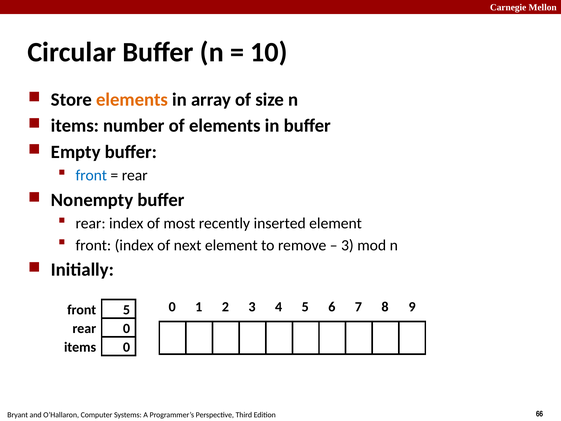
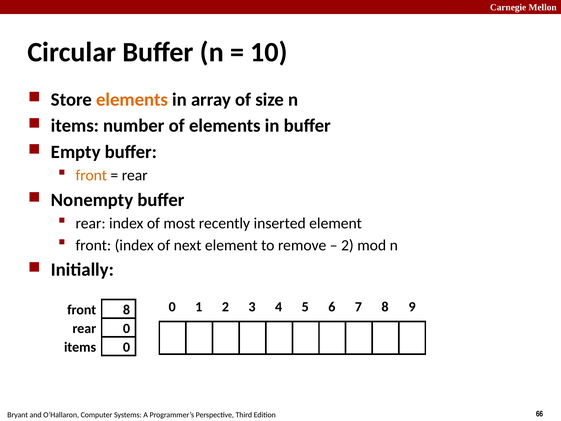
front colour: blue -> orange (91, 175)
3: 3 -> 2 (347, 245)
front 5: 5 -> 8 (127, 310)
